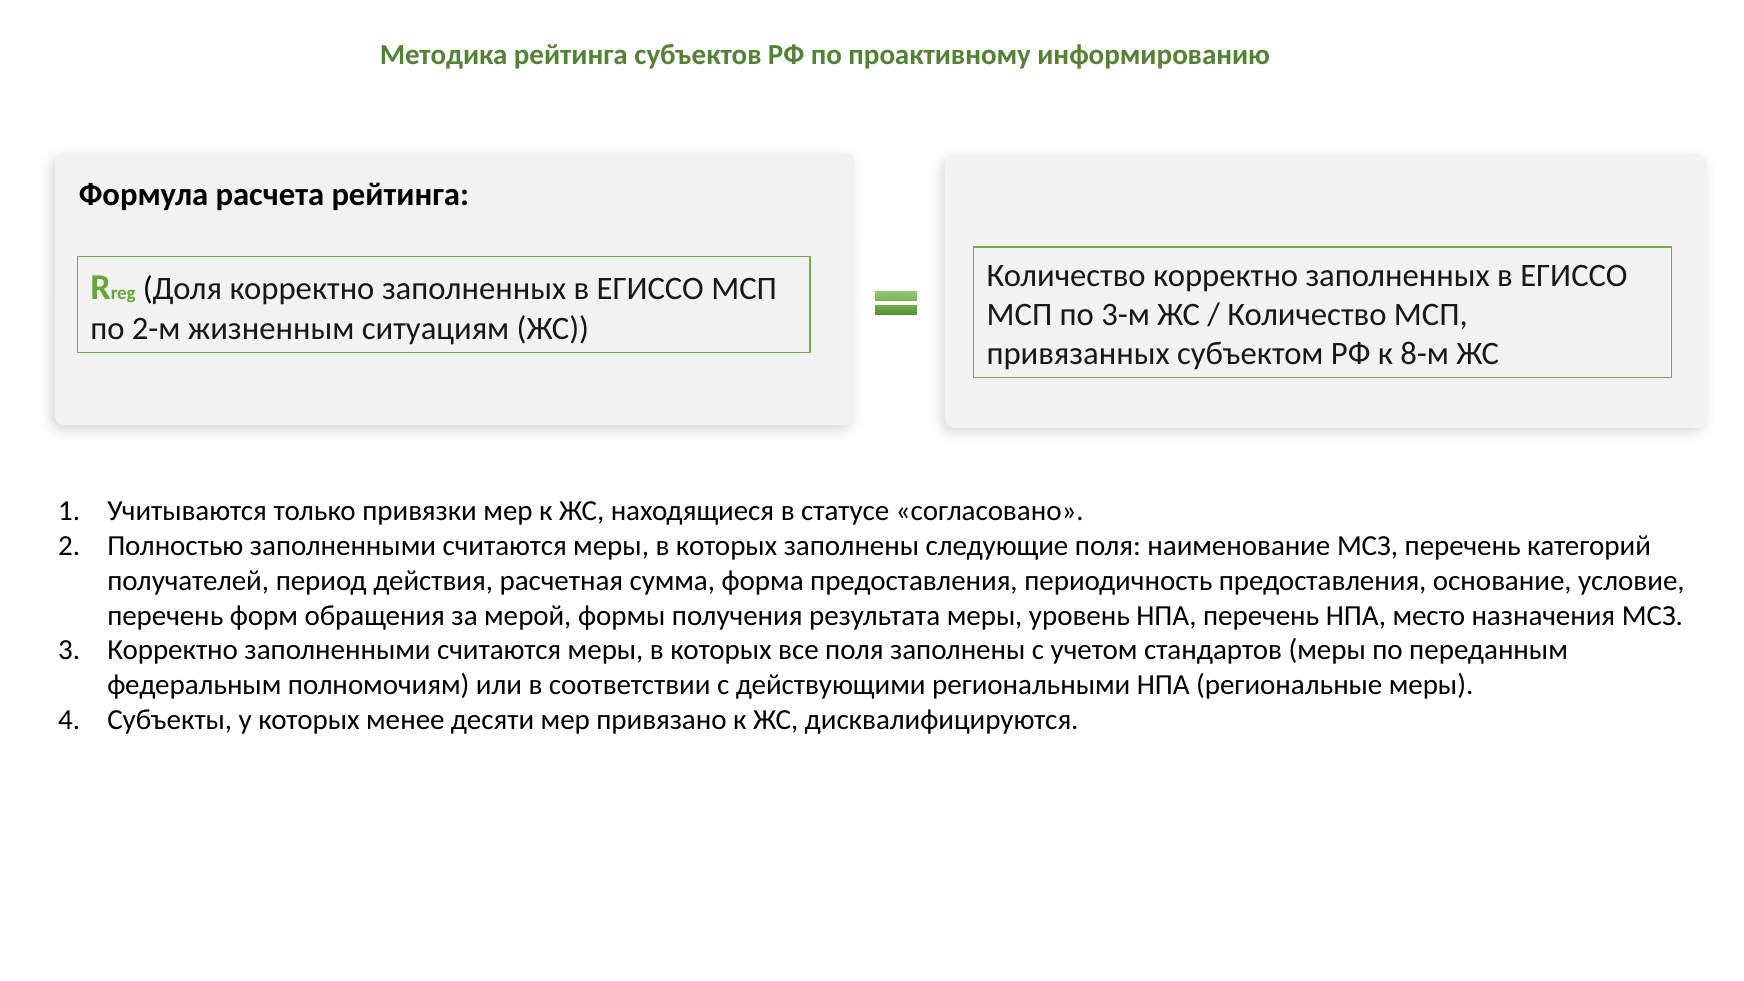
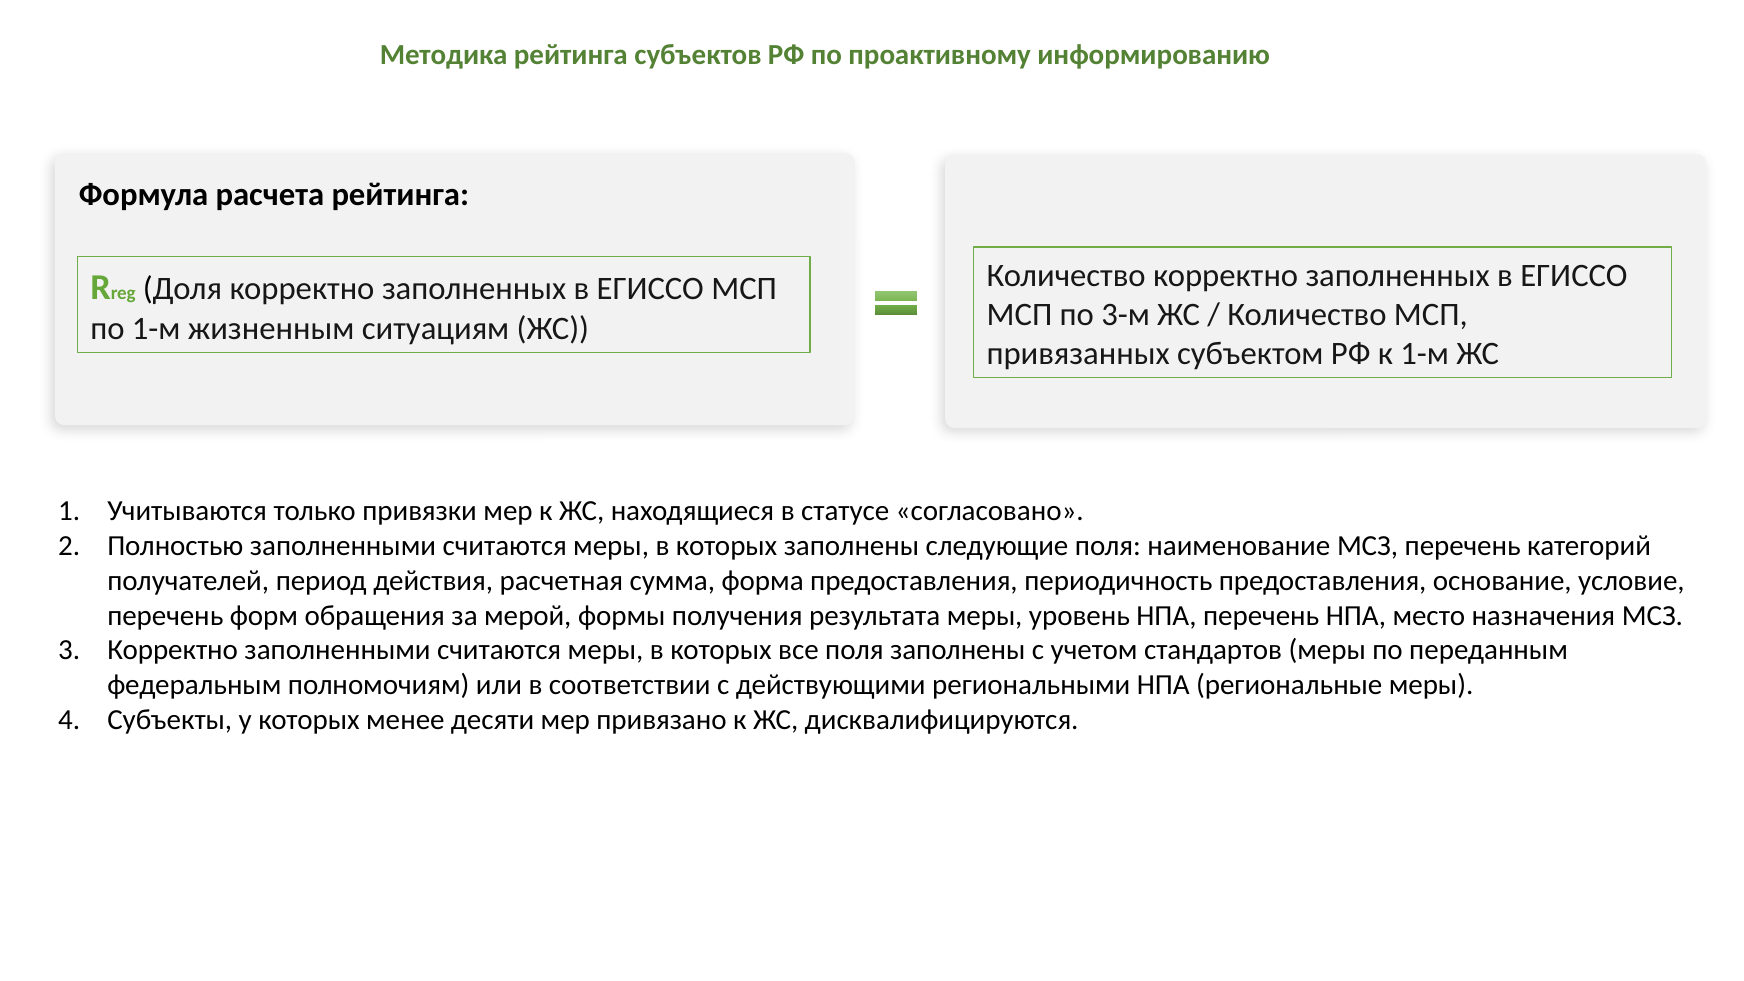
по 2-м: 2-м -> 1-м (156, 329)
к 8-м: 8-м -> 1-м (1425, 354)
